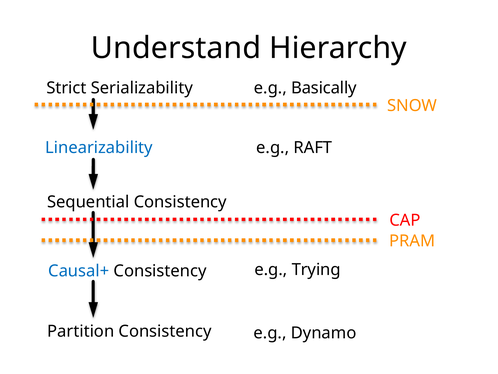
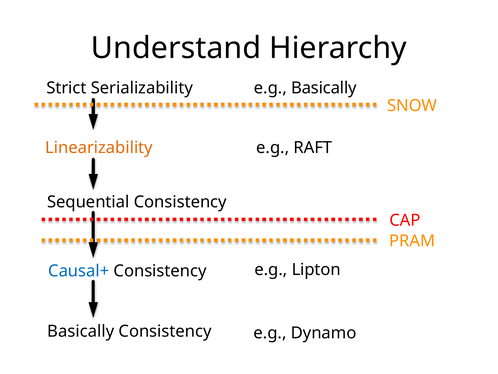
Linearizability colour: blue -> orange (99, 148)
Trying: Trying -> Lipton (316, 269)
Partition: Partition -> Basically (81, 331)
